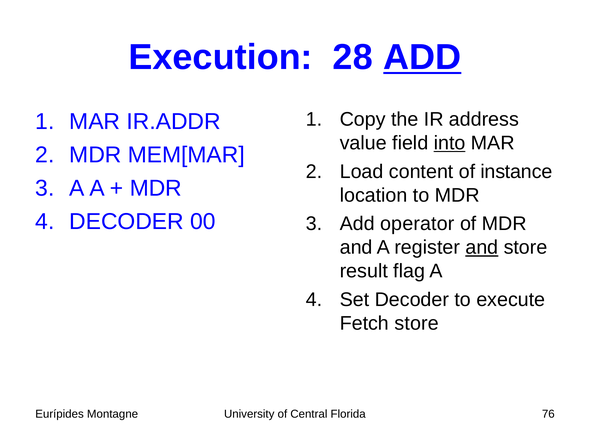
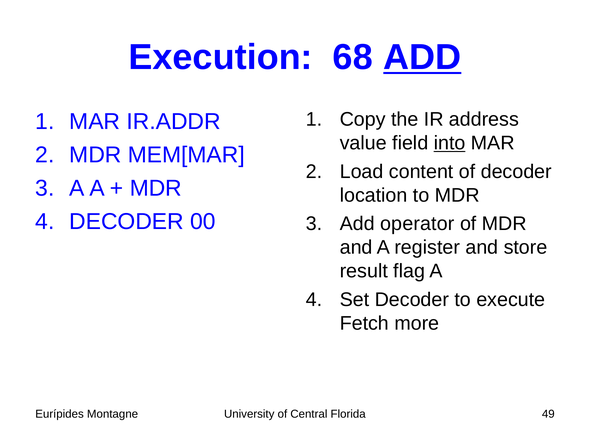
28: 28 -> 68 (353, 57)
of instance: instance -> decoder (516, 171)
and underline: present -> none (482, 247)
Fetch store: store -> more (417, 323)
76: 76 -> 49 (548, 414)
